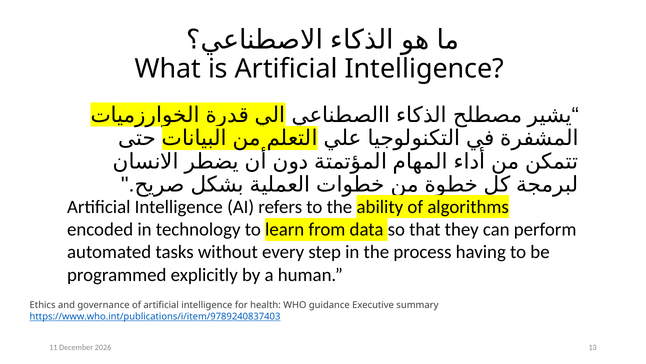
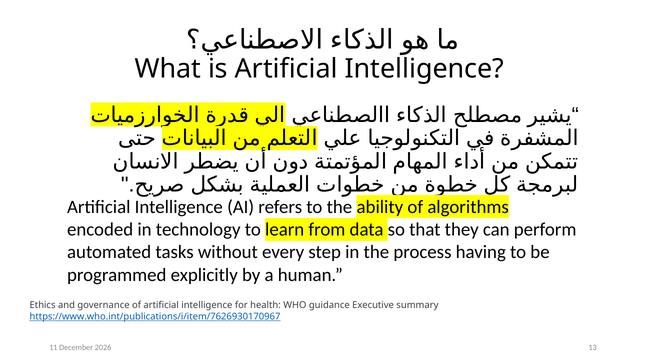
https://www.who.int/publications/i/item/9789240837403: https://www.who.int/publications/i/item/9789240837403 -> https://www.who.int/publications/i/item/7626930170967 (155, 316)
